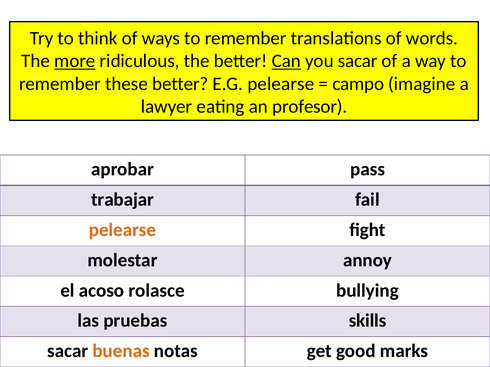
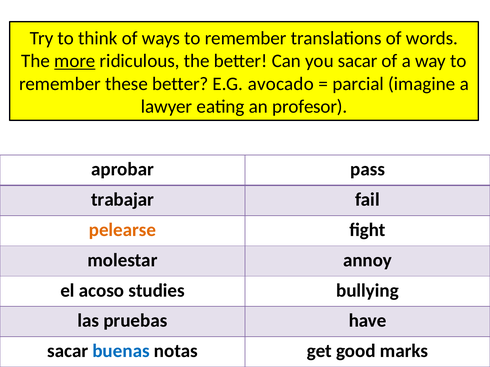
Can underline: present -> none (286, 61)
E.G pelearse: pelearse -> avocado (281, 84)
campo: campo -> parcial (358, 84)
rolasce: rolasce -> studies (157, 291)
skills: skills -> have (368, 321)
buenas colour: orange -> blue (121, 351)
